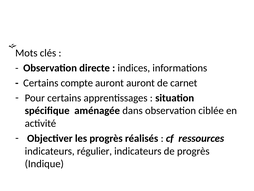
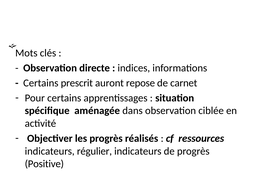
compte: compte -> prescrit (77, 83)
auront auront: auront -> repose (141, 83)
Indique: Indique -> Positive (44, 163)
